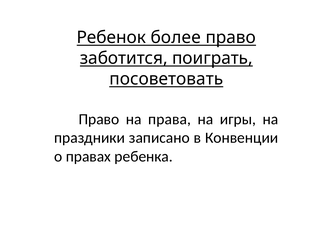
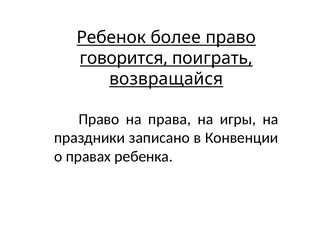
заботится: заботится -> говорится (124, 58)
посоветовать: посоветовать -> возвращайся (166, 79)
